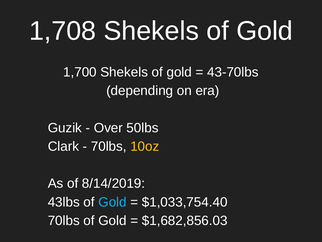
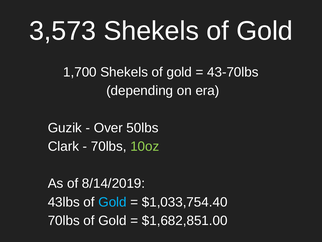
1,708: 1,708 -> 3,573 (63, 31)
10oz colour: yellow -> light green (145, 146)
$1,682,856.03: $1,682,856.03 -> $1,682,851.00 (185, 220)
